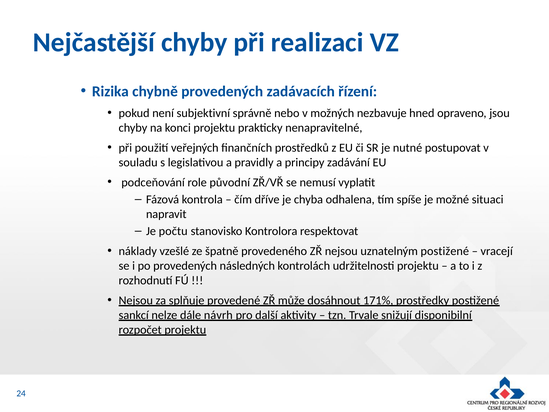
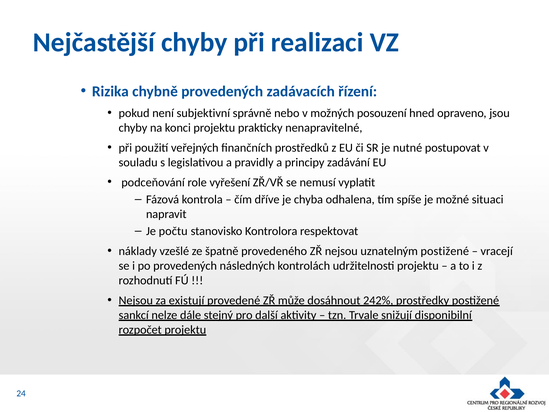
nezbavuje: nezbavuje -> posouzení (382, 113)
původní: původní -> vyřešení (230, 182)
splňuje: splňuje -> existují (187, 300)
171%: 171% -> 242% (378, 300)
návrh: návrh -> stejný (218, 315)
